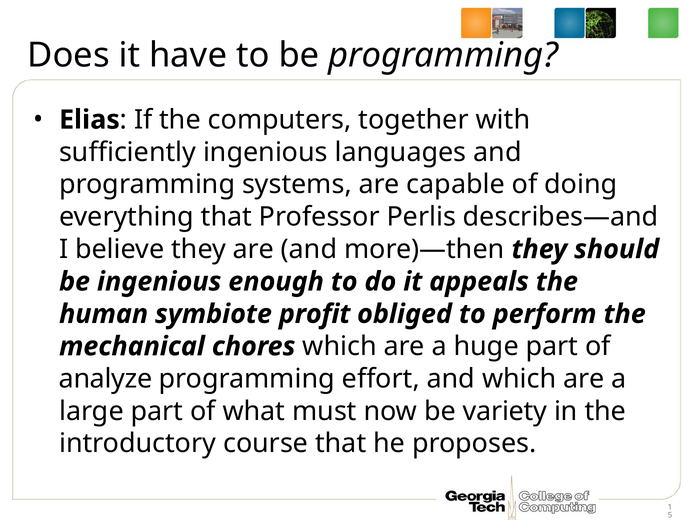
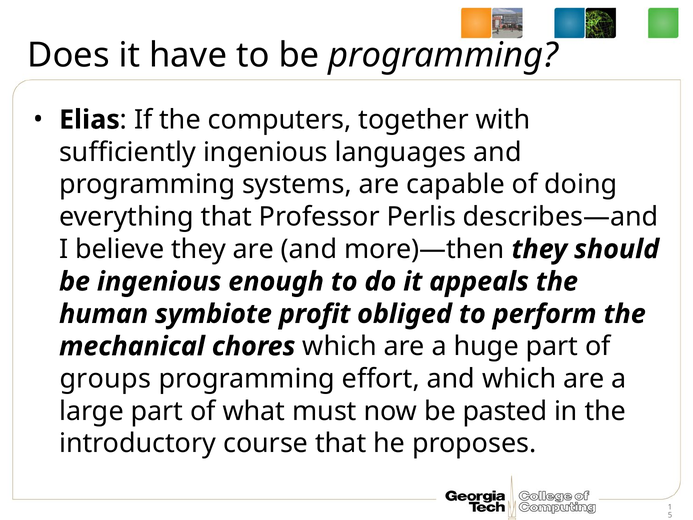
analyze: analyze -> groups (105, 379)
variety: variety -> pasted (505, 411)
